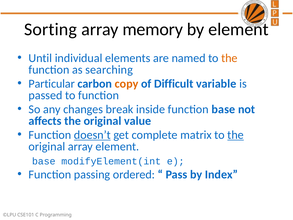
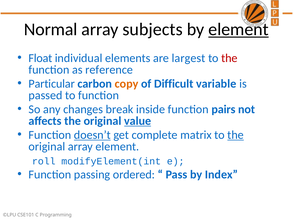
Sorting: Sorting -> Normal (51, 29)
memory: memory -> subjects (153, 29)
element underline: none -> present (238, 29)
Until: Until -> Float (40, 58)
named: named -> largest (189, 58)
the colour: orange -> red (229, 58)
searching: searching -> reference (109, 70)
function base: base -> pairs (223, 109)
value underline: none -> present (138, 121)
base: base -> roll (44, 161)
